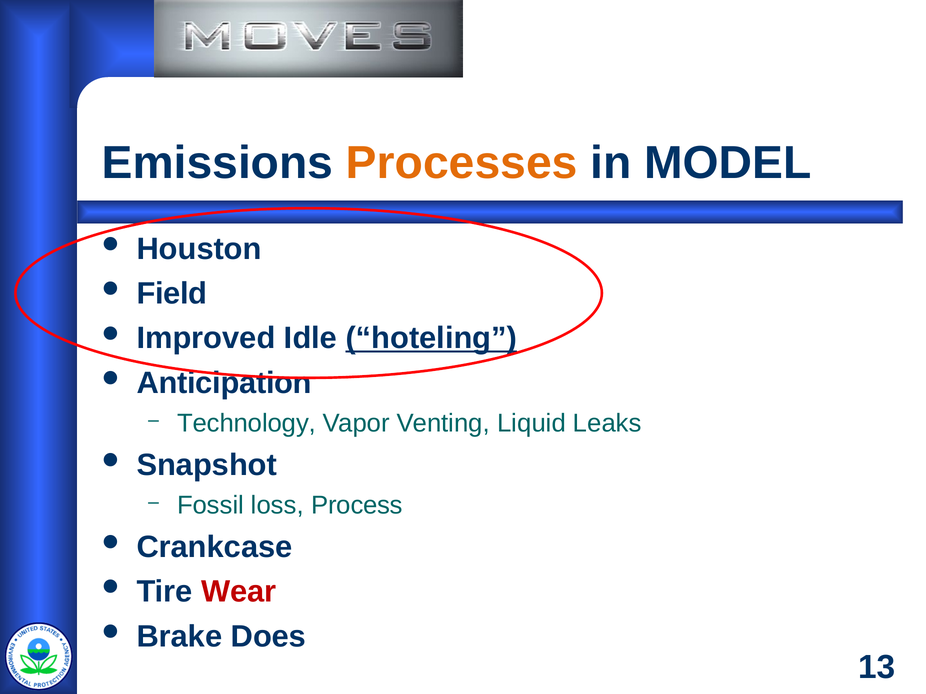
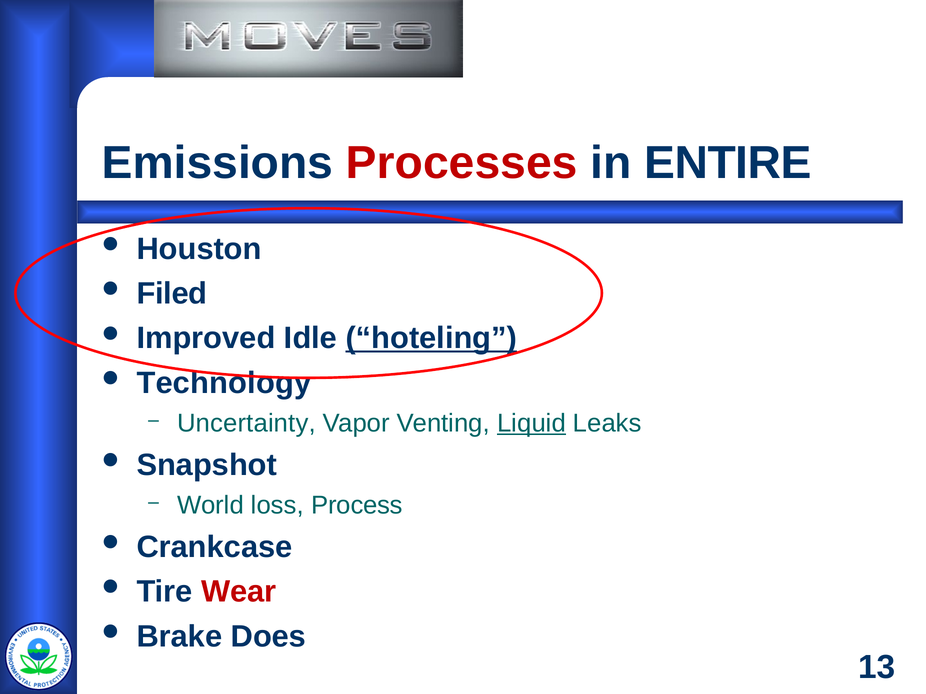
Processes colour: orange -> red (462, 163)
MODEL: MODEL -> ENTIRE (728, 163)
Field: Field -> Filed (172, 294)
Anticipation: Anticipation -> Technology (224, 383)
Technology: Technology -> Uncertainty (246, 424)
Liquid underline: none -> present (532, 424)
Fossil: Fossil -> World (211, 506)
